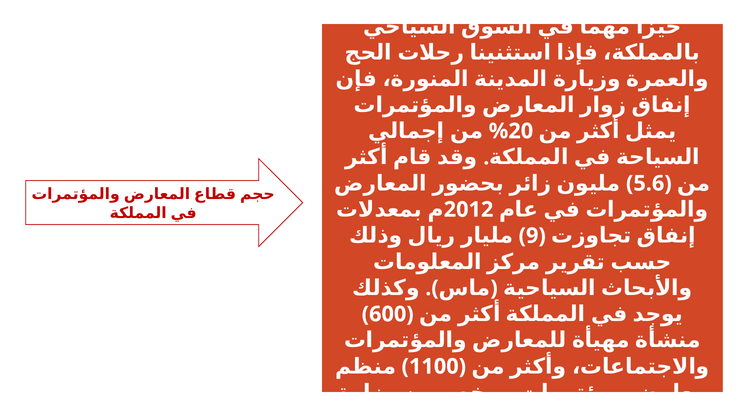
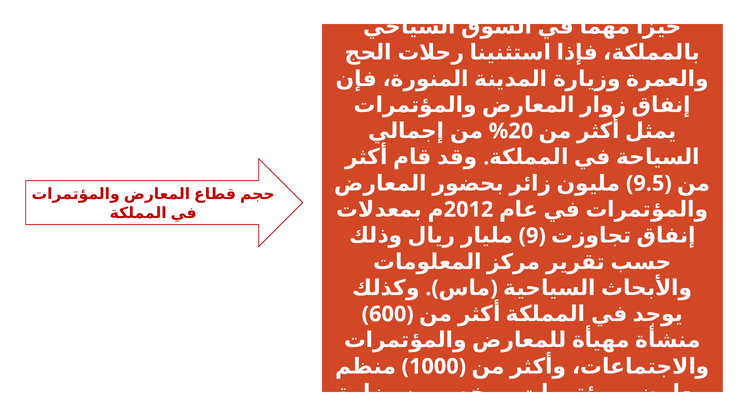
5.6: 5.6 -> 9.5 (649, 183)
1100: 1100 -> 1000 (434, 367)
